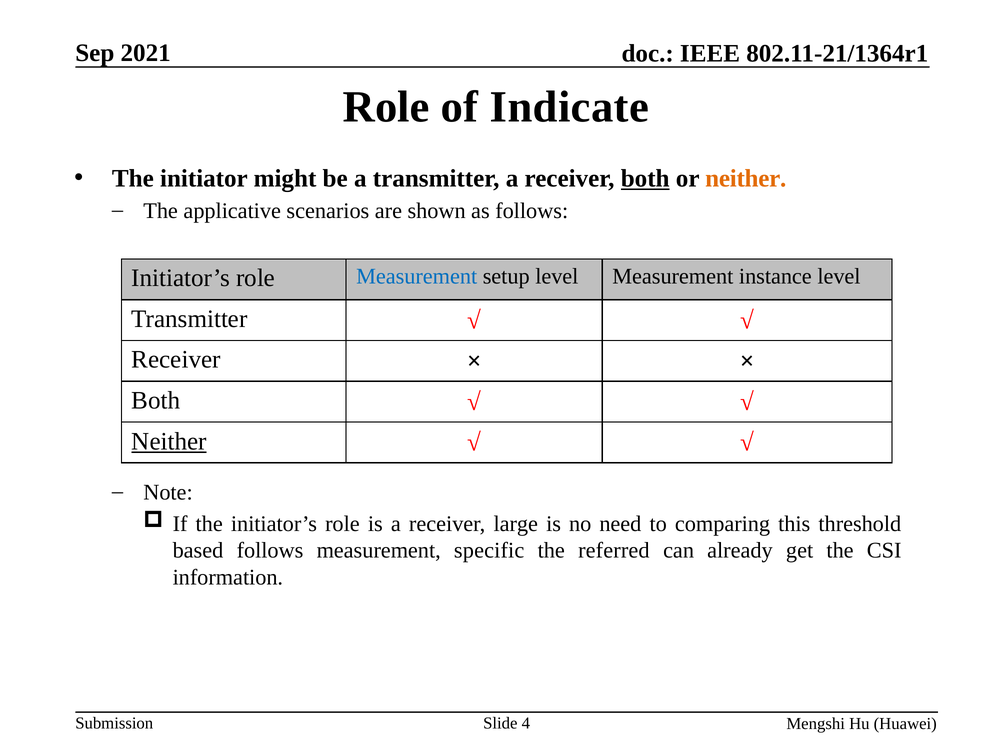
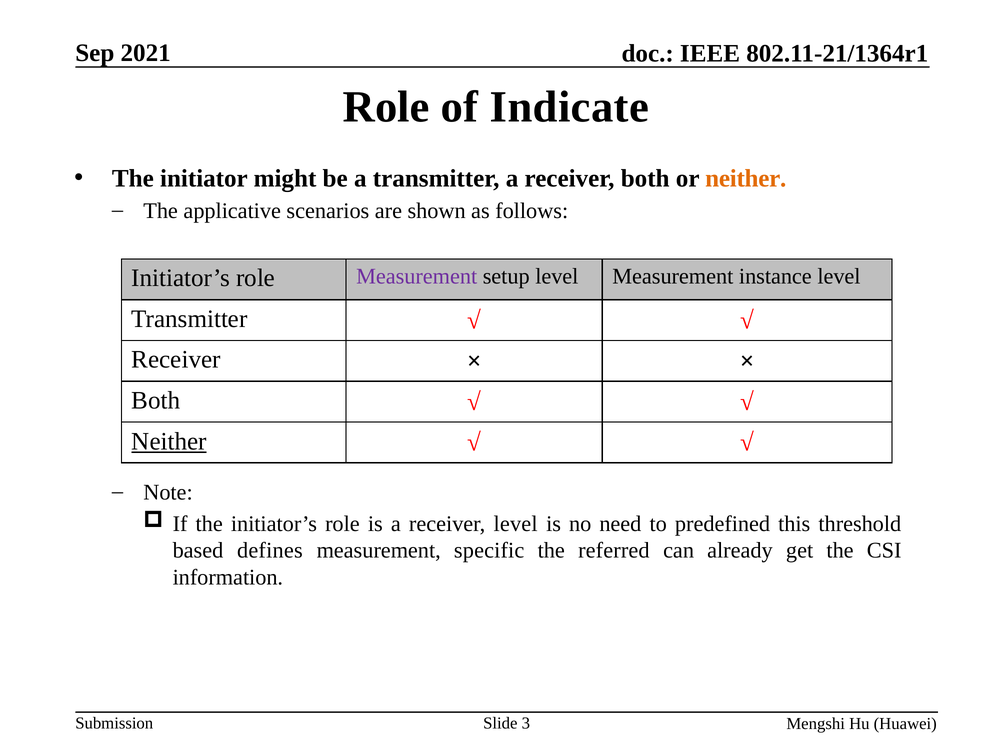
both underline: present -> none (645, 178)
Measurement colour: blue -> purple (417, 276)
receiver large: large -> level (516, 524)
comparing: comparing -> predefined (723, 524)
based follows: follows -> defines (270, 550)
4: 4 -> 3 (526, 723)
